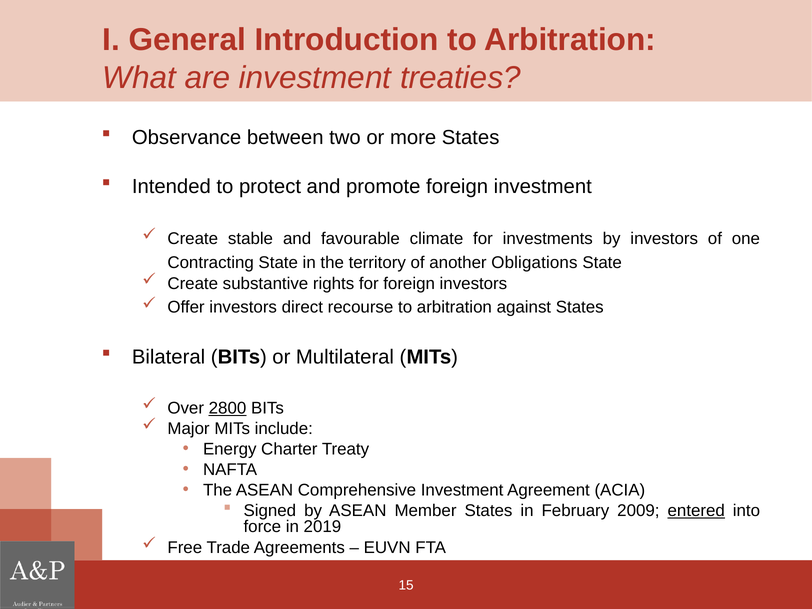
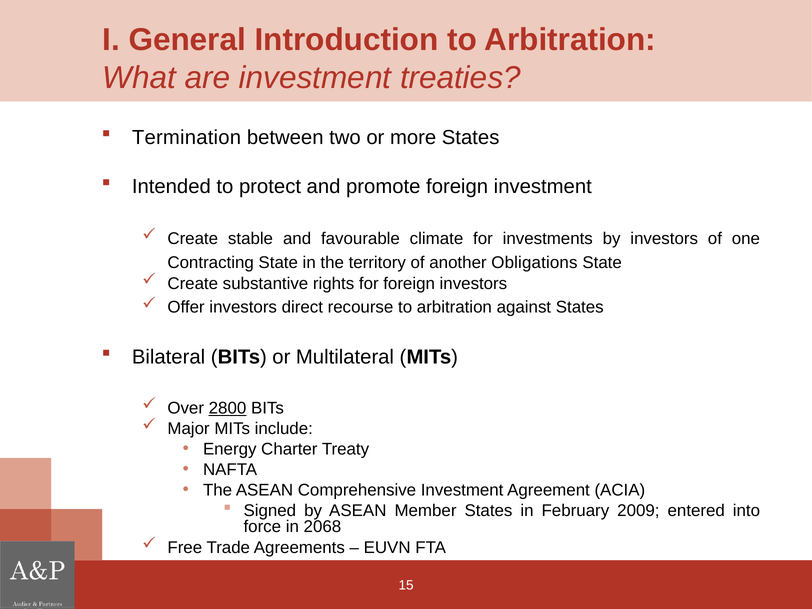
Observance: Observance -> Termination (187, 137)
entered underline: present -> none (696, 511)
2019: 2019 -> 2068 (322, 527)
